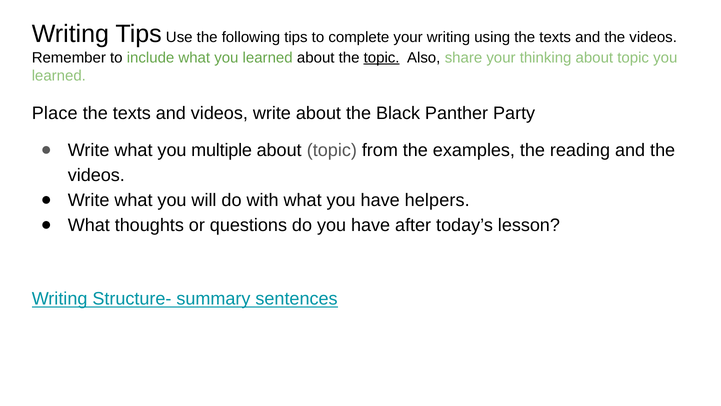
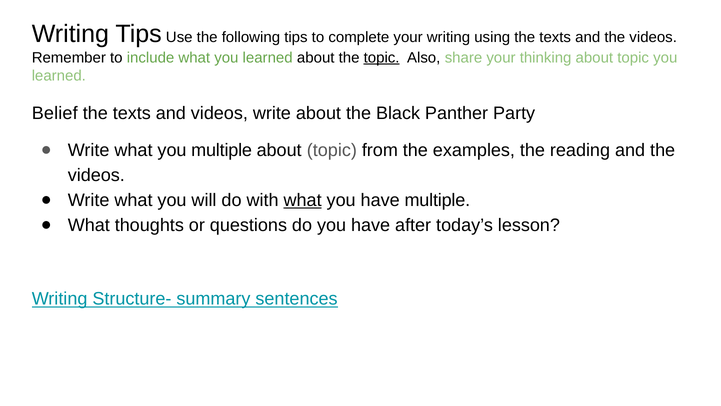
Place: Place -> Belief (55, 113)
what underline: none -> present (303, 200)
have helpers: helpers -> multiple (437, 200)
